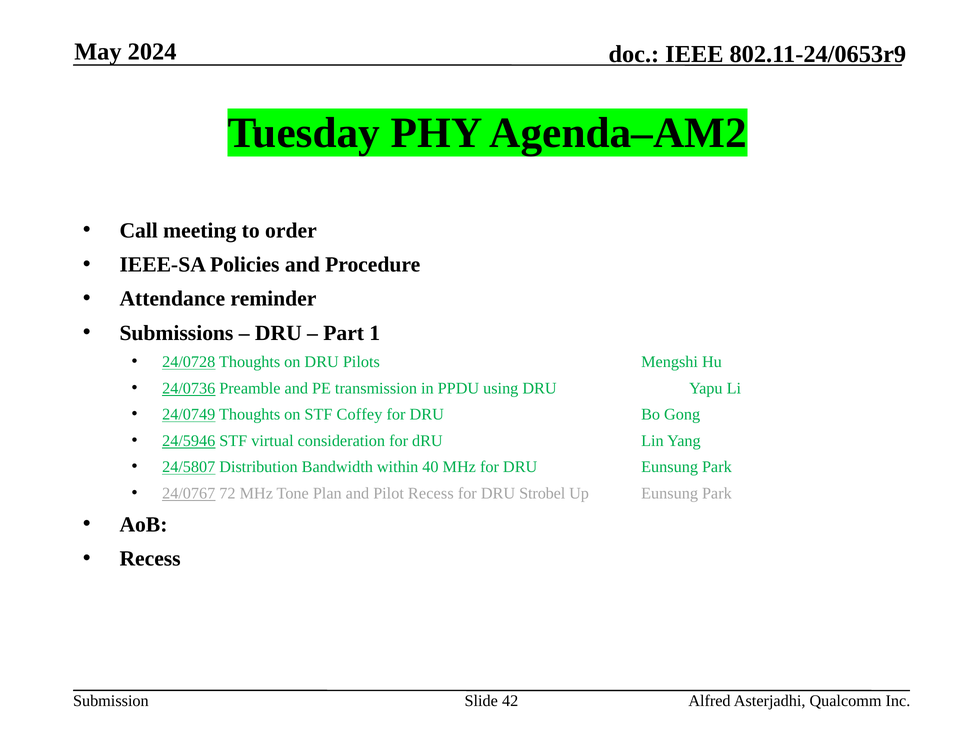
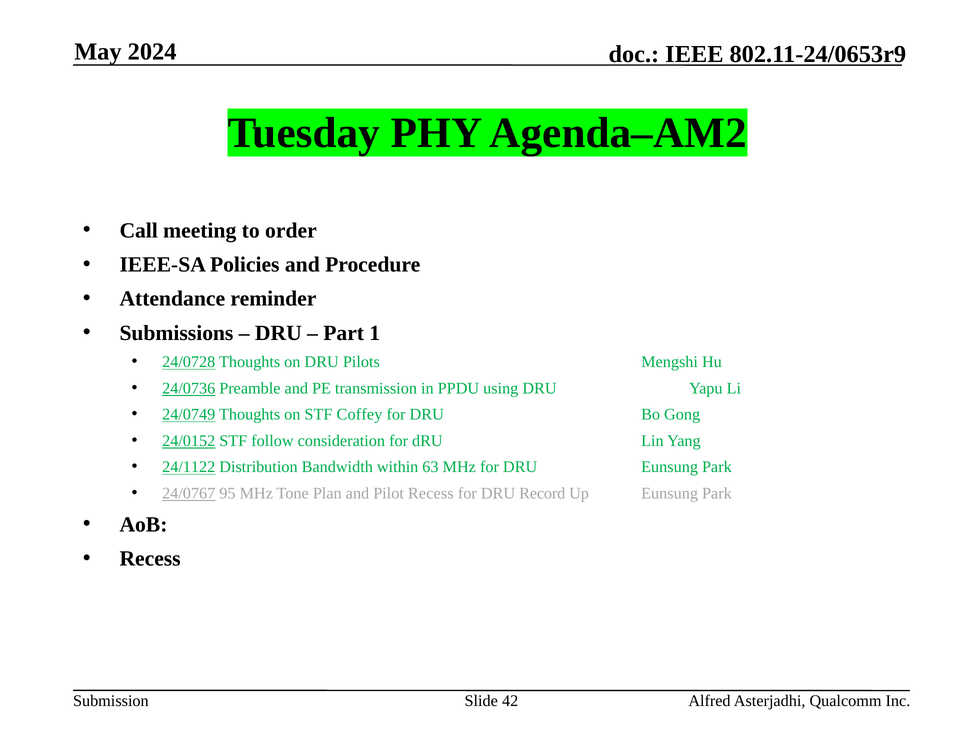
24/5946: 24/5946 -> 24/0152 (189, 441)
virtual: virtual -> follow (272, 441)
24/5807: 24/5807 -> 24/1122 (189, 467)
40: 40 -> 63 (430, 467)
72: 72 -> 95 (227, 493)
Strobel: Strobel -> Record (542, 493)
